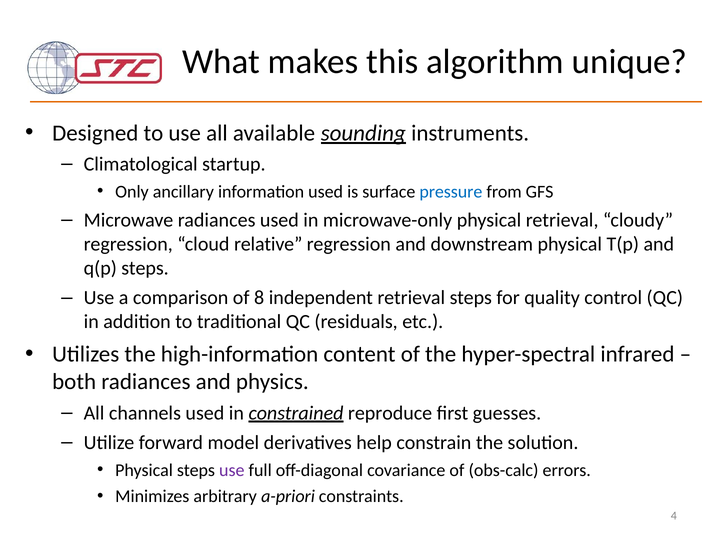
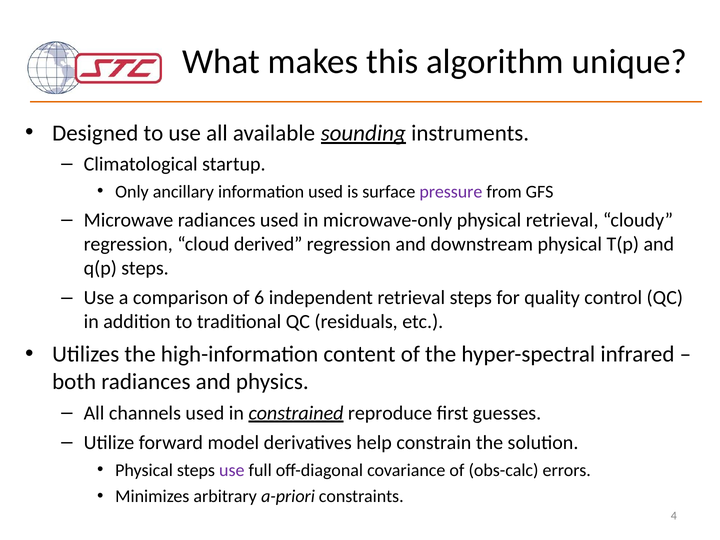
pressure colour: blue -> purple (451, 192)
relative: relative -> derived (268, 244)
8: 8 -> 6 (259, 298)
